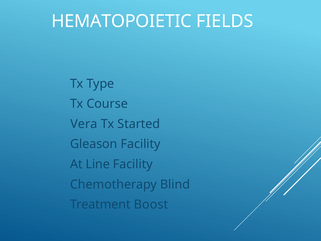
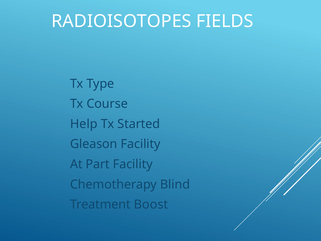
HEMATOPOIETIC: HEMATOPOIETIC -> RADIOISOTOPES (121, 21)
Vera: Vera -> Help (84, 124)
Line: Line -> Part (98, 164)
